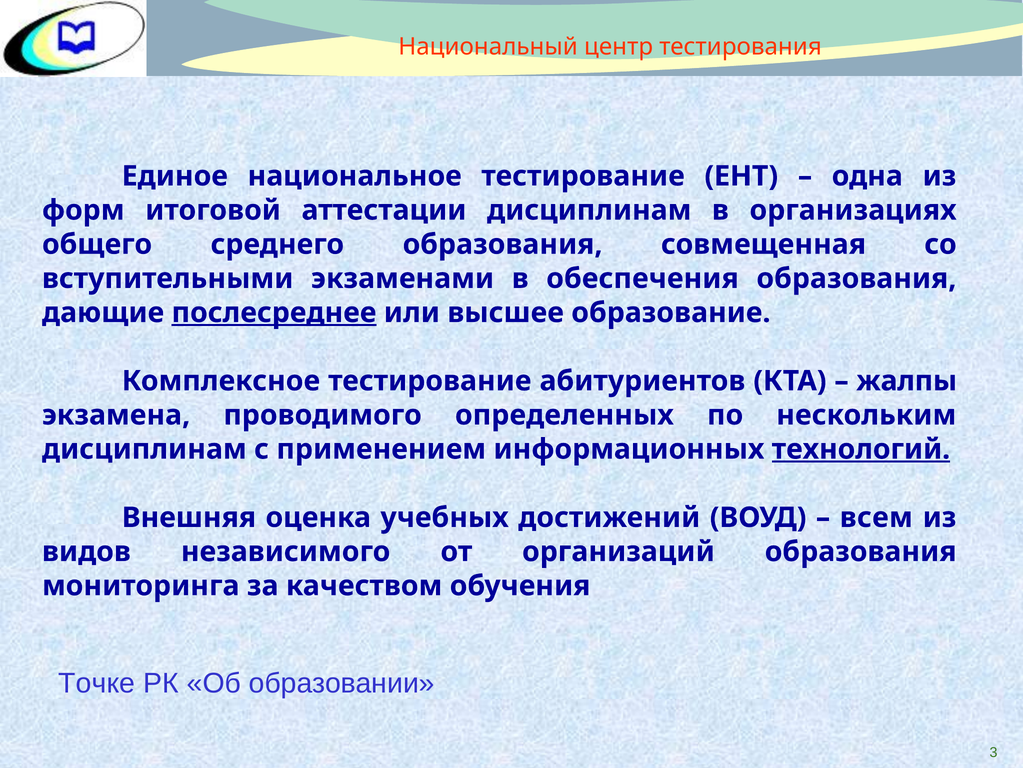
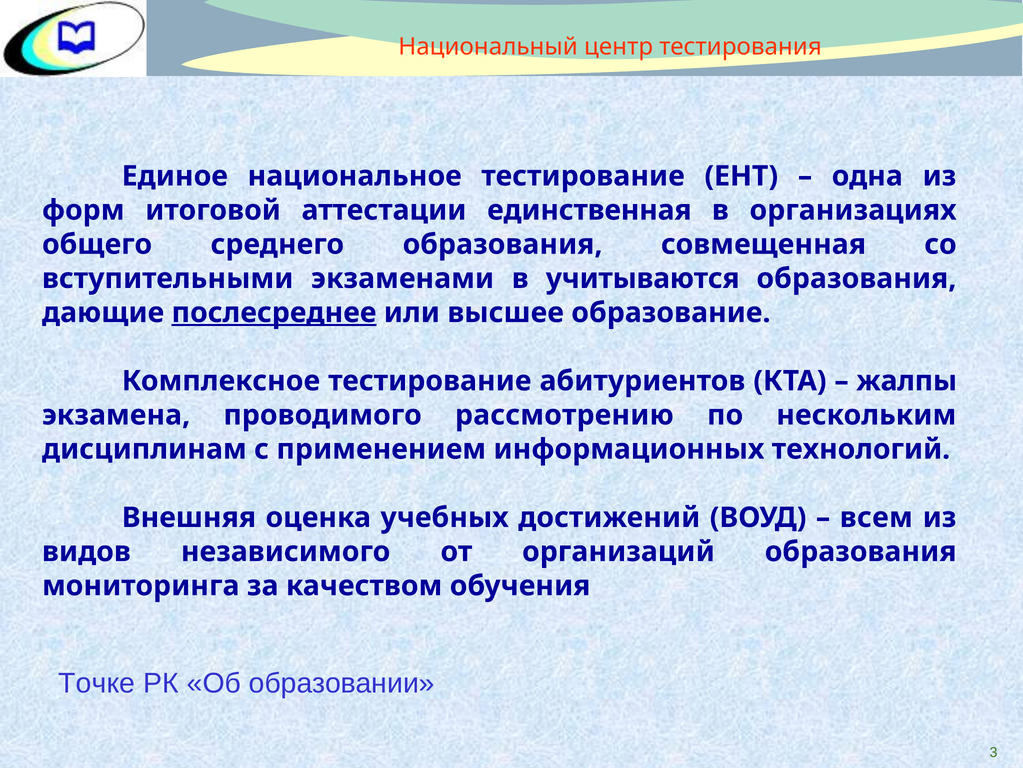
аттестации дисциплинам: дисциплинам -> единственная (589, 210)
обеспечения: обеспечения -> учитываются (643, 278)
определенных: определенных -> рассмотрению (564, 415)
технологий underline: present -> none (861, 449)
